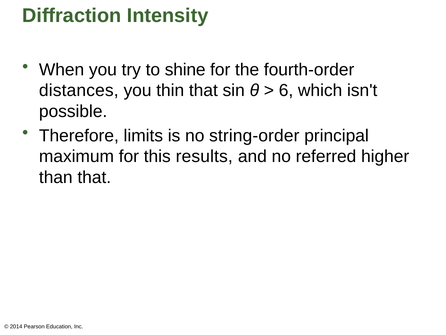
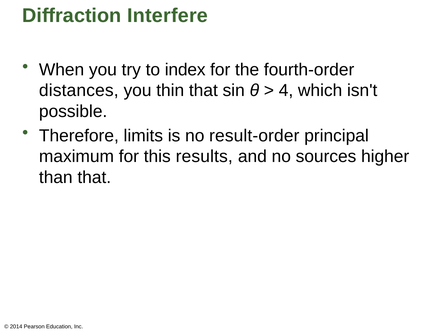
Intensity: Intensity -> Interfere (168, 16)
shine: shine -> index (185, 70)
6: 6 -> 4 (286, 90)
string-order: string-order -> result-order (254, 135)
referred: referred -> sources (326, 156)
